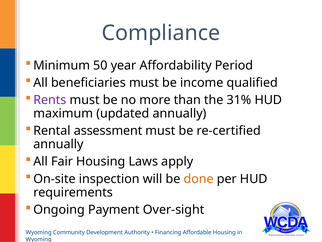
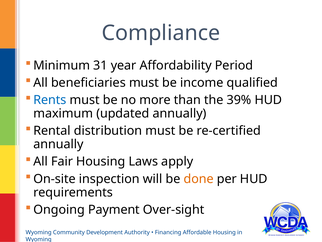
50: 50 -> 31 (100, 65)
Rents colour: purple -> blue (50, 100)
31%: 31% -> 39% (239, 100)
assessment: assessment -> distribution (108, 131)
